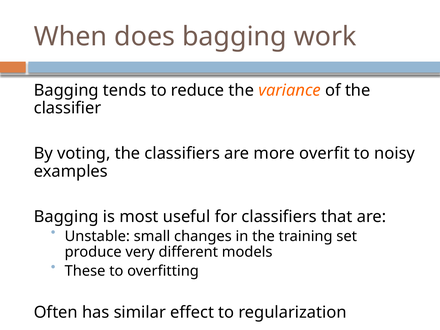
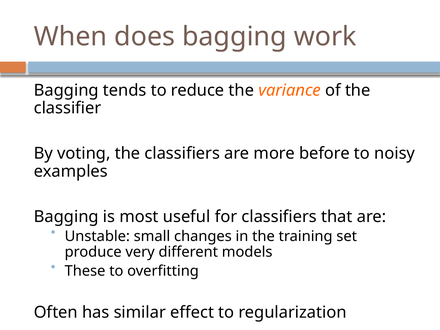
overfit: overfit -> before (324, 153)
